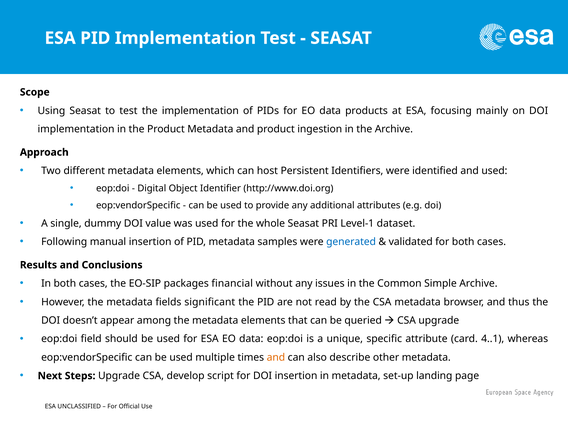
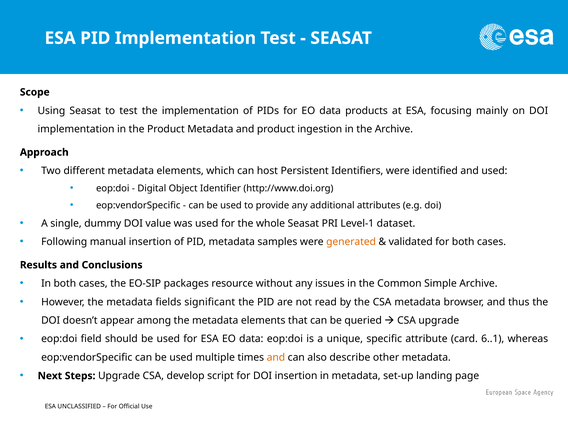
generated colour: blue -> orange (351, 242)
financial: financial -> resource (232, 283)
4..1: 4..1 -> 6..1 (493, 339)
